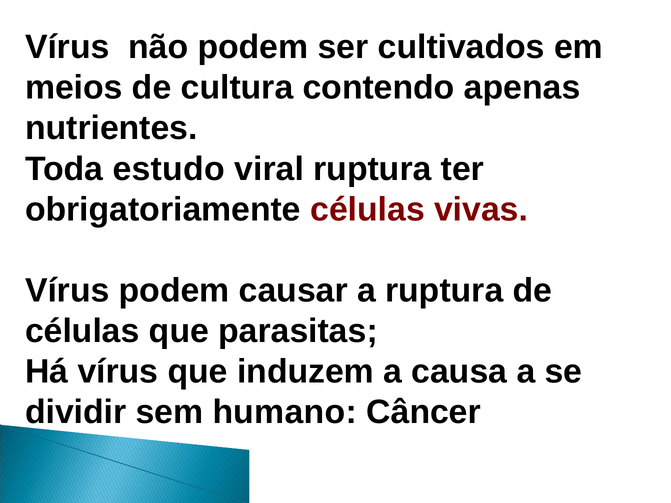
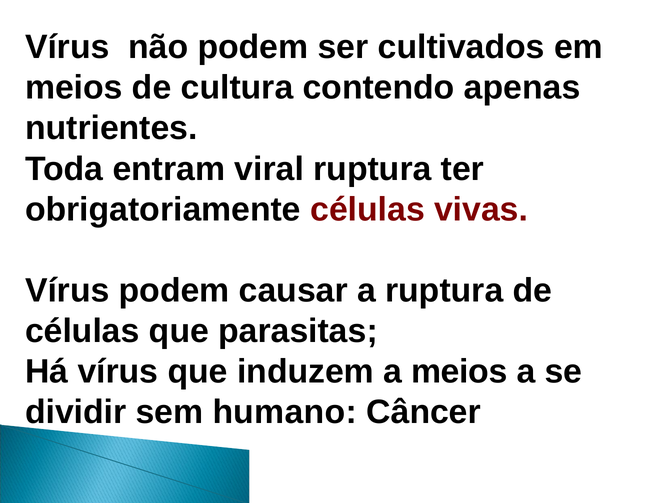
estudo: estudo -> entram (169, 169)
a causa: causa -> meios (459, 372)
